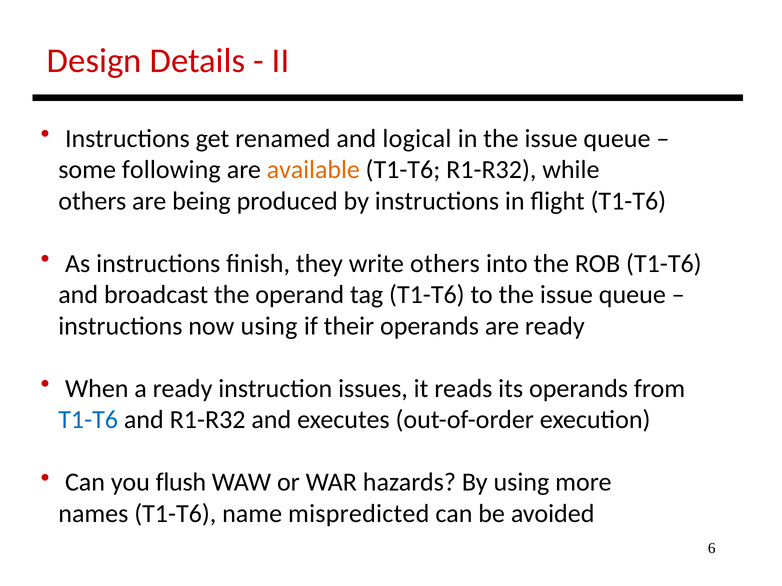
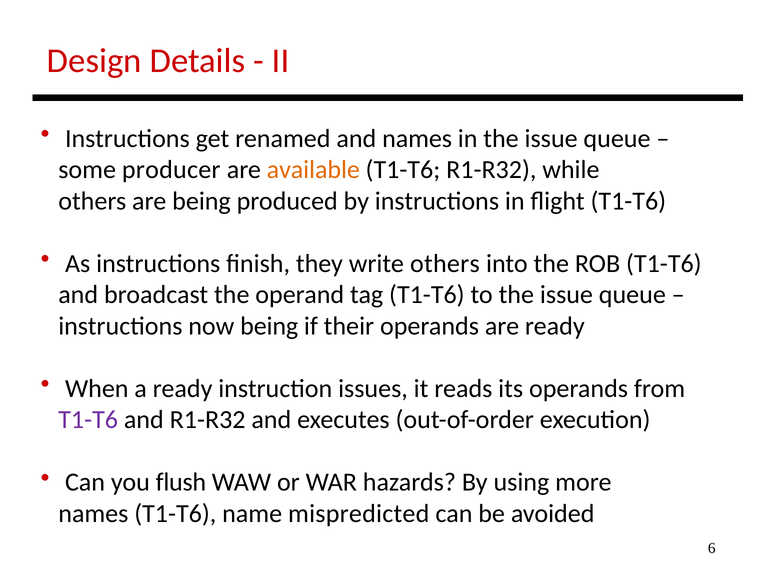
and logical: logical -> names (417, 139)
following: following -> producer (171, 170)
now using: using -> being (269, 326)
T1-T6 colour: blue -> purple (88, 420)
